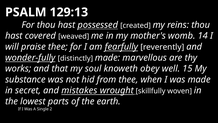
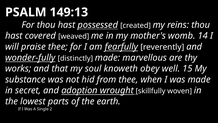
129:13: 129:13 -> 149:13 (69, 12)
mistakes: mistakes -> adoption (79, 90)
